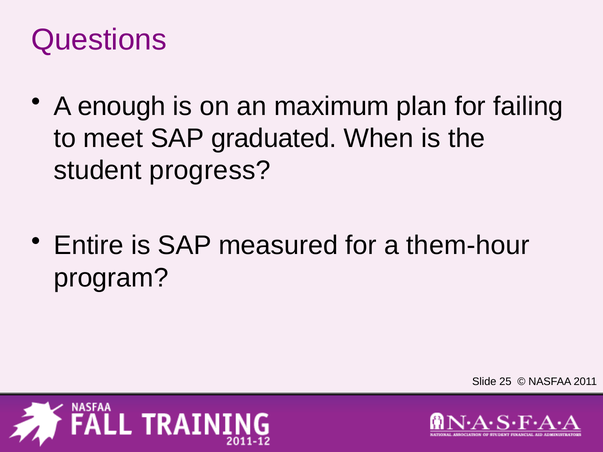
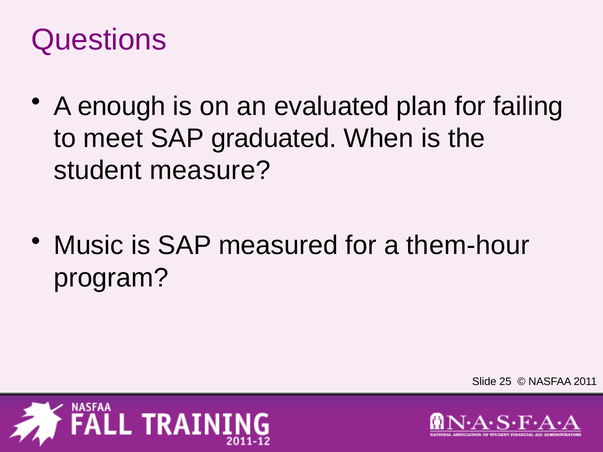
maximum: maximum -> evaluated (332, 106)
progress: progress -> measure (210, 171)
Entire: Entire -> Music (89, 246)
